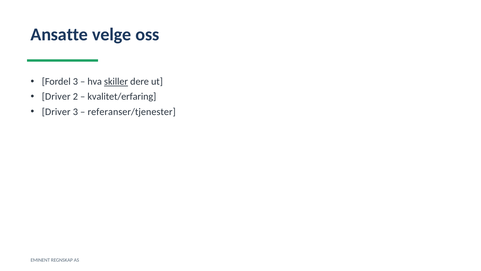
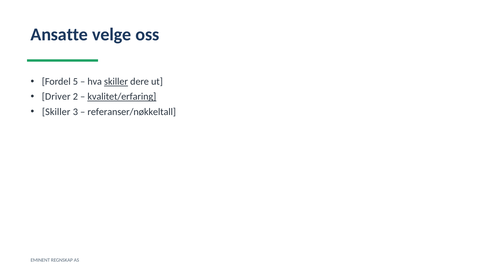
Fordel 3: 3 -> 5 (75, 81)
kvalitet/erfaring underline: none -> present (122, 97)
Driver: Driver -> Skiller (56, 112)
referanser/tjenester: referanser/tjenester -> referanser/nøkkeltall (132, 112)
